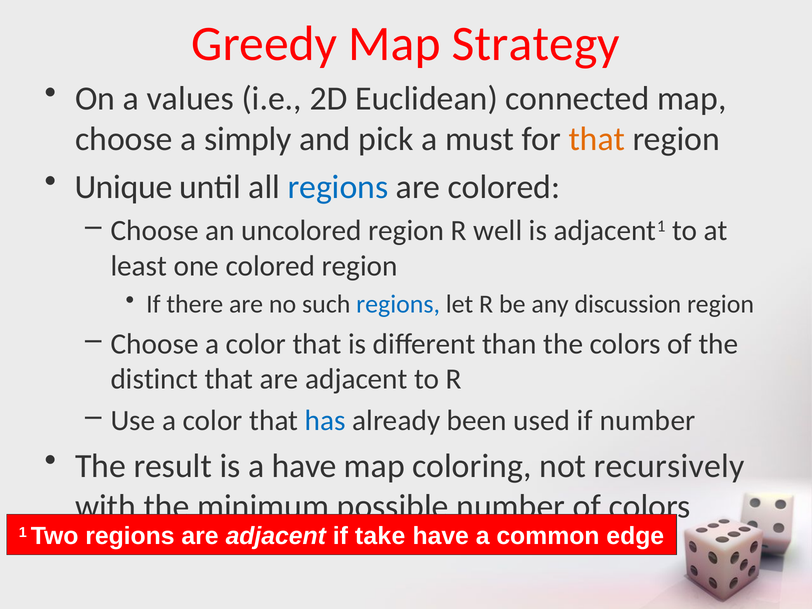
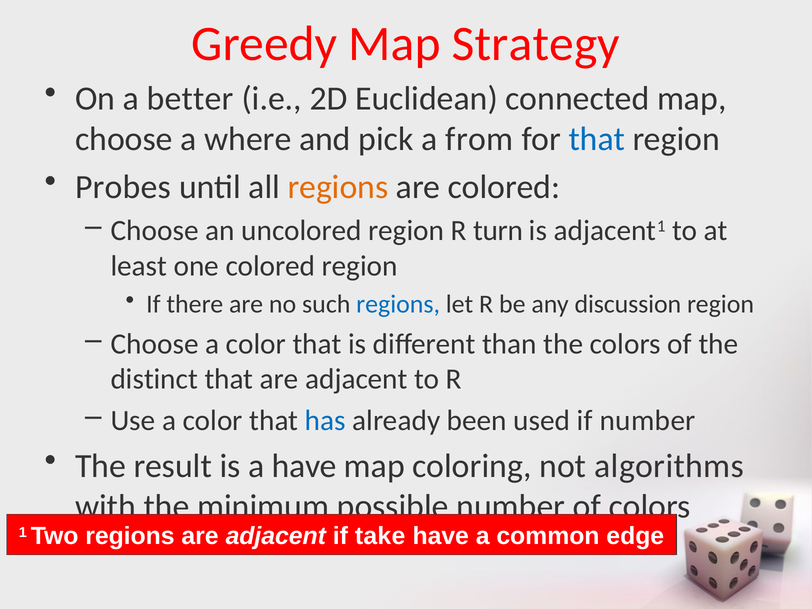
values: values -> better (190, 98)
simply: simply -> where (248, 139)
must: must -> from (479, 139)
that colour: orange -> blue (597, 139)
Unique: Unique -> Probes (123, 187)
regions colour: blue -> orange (338, 187)
well: well -> turn (498, 231)
recursively: recursively -> algorithms (669, 466)
